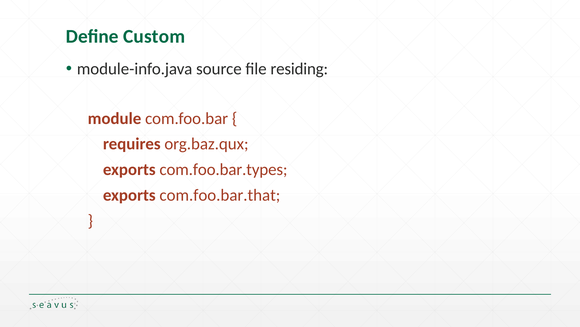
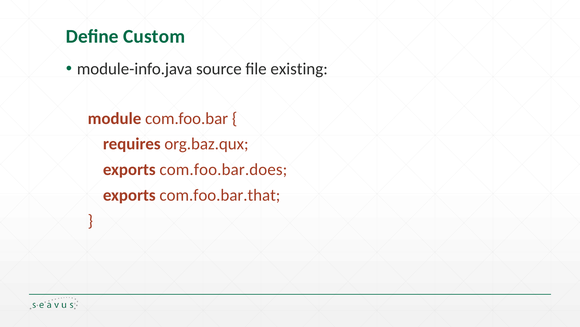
residing: residing -> existing (299, 69)
com.foo.bar.types: com.foo.bar.types -> com.foo.bar.does (223, 169)
